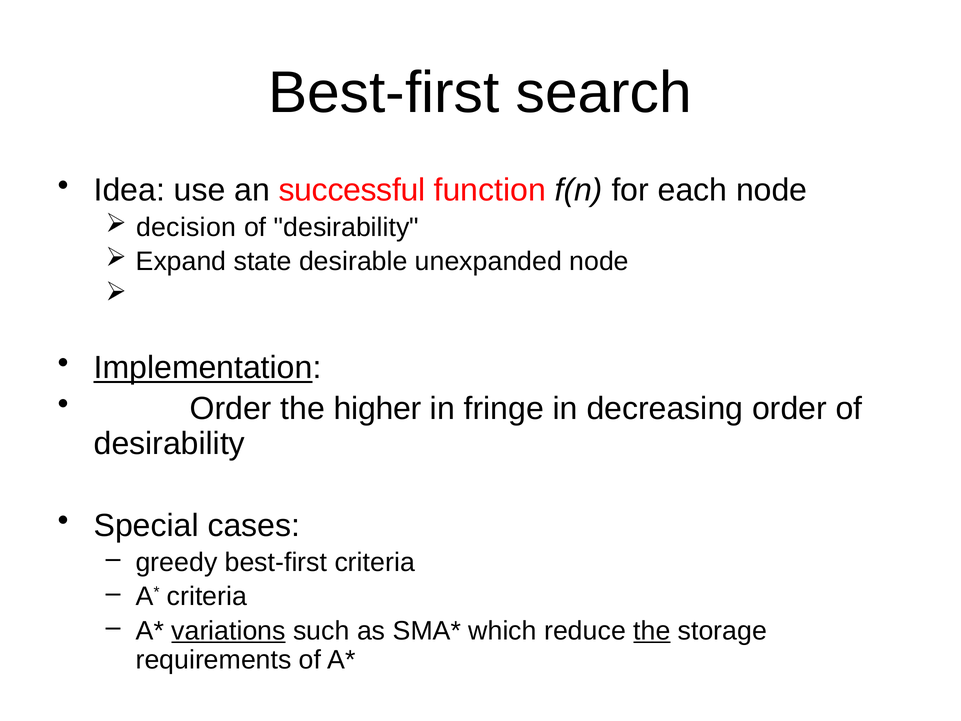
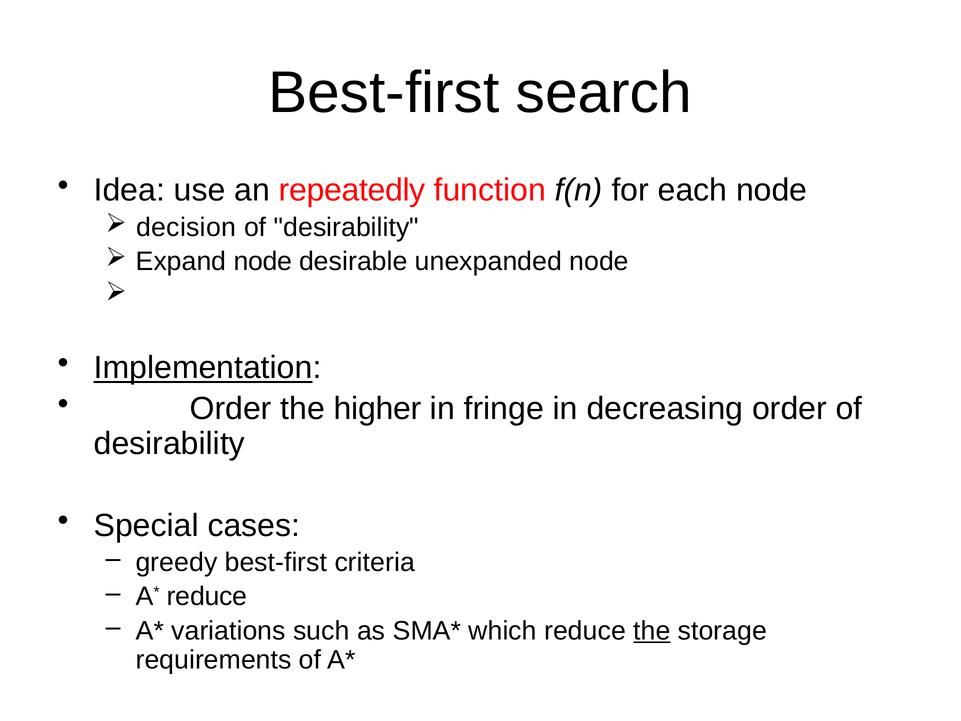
successful: successful -> repeatedly (352, 190)
Expand state: state -> node (263, 261)
criteria: criteria -> reduce (207, 596)
variations underline: present -> none (228, 631)
